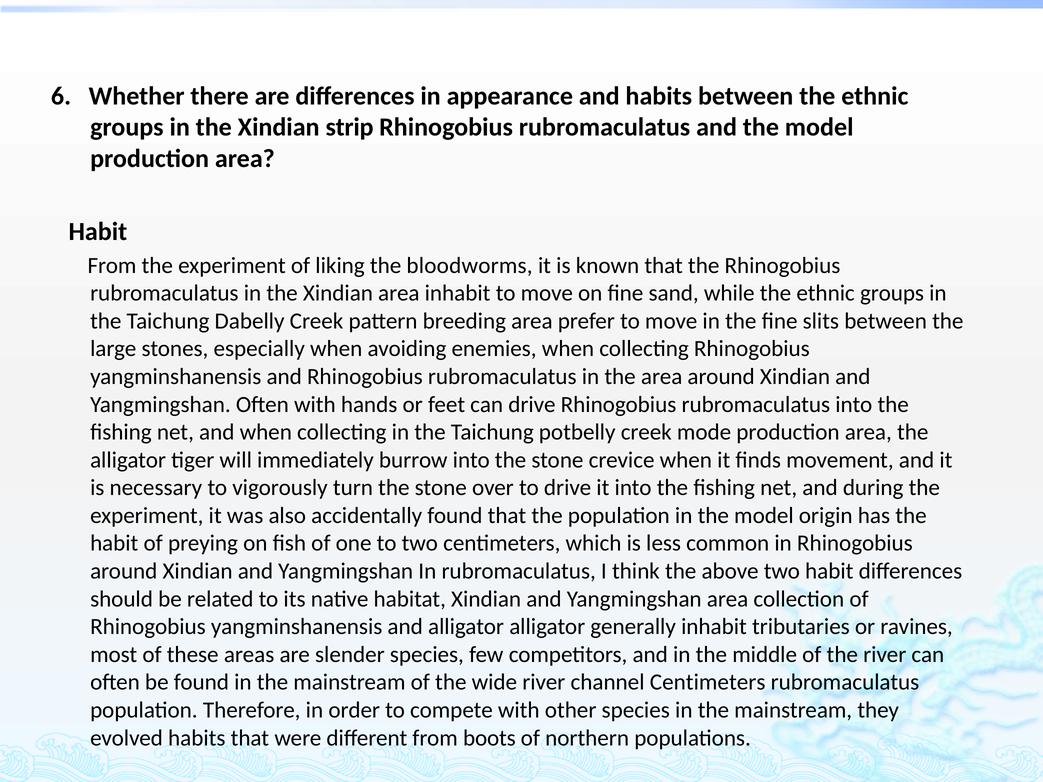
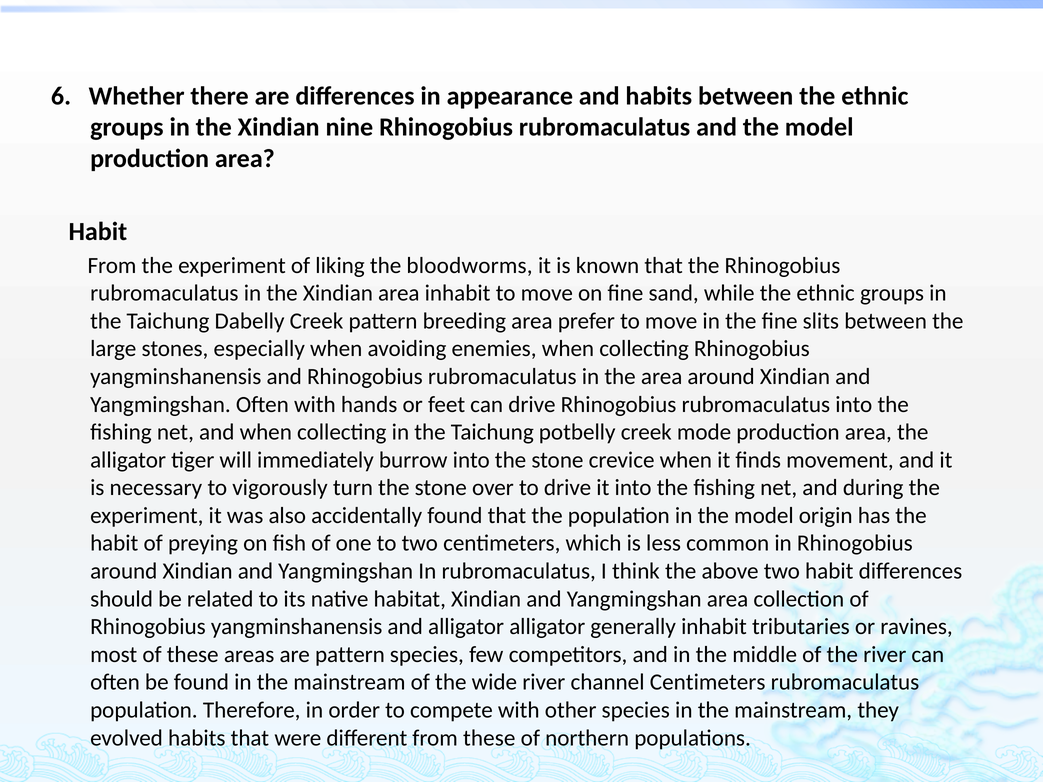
strip: strip -> nine (349, 127)
are slender: slender -> pattern (350, 655)
from boots: boots -> these (489, 738)
